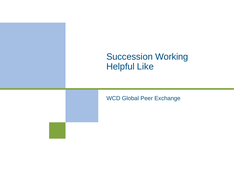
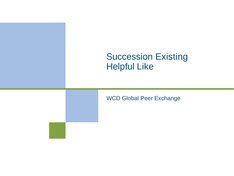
Working: Working -> Existing (172, 57)
